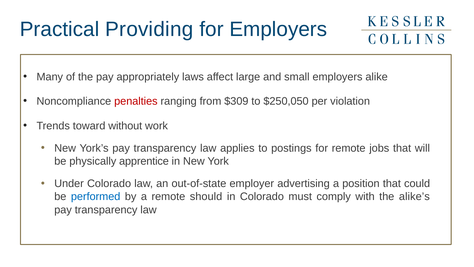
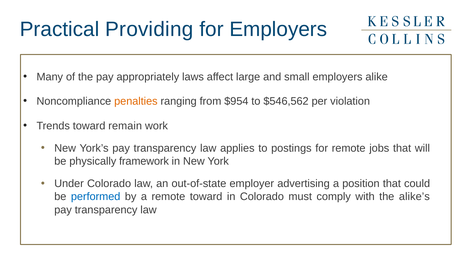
penalties colour: red -> orange (136, 101)
$309: $309 -> $954 (236, 101)
$250,050: $250,050 -> $546,562 (286, 101)
without: without -> remain (125, 126)
apprentice: apprentice -> framework (144, 161)
remote should: should -> toward (206, 196)
